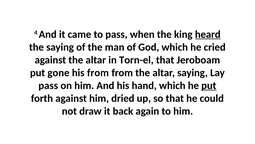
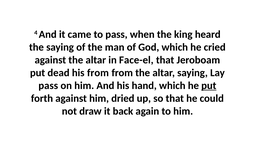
heard underline: present -> none (208, 34)
Torn-el: Torn-el -> Face-el (136, 60)
gone: gone -> dead (58, 72)
